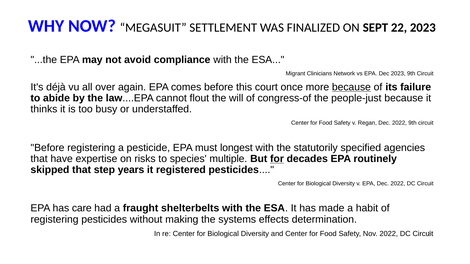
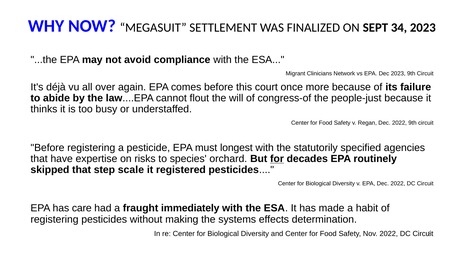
22: 22 -> 34 (399, 28)
because underline: present -> none (351, 87)
multiple: multiple -> orchard (228, 159)
years: years -> scale (131, 170)
shelterbelts: shelterbelts -> immediately (190, 209)
